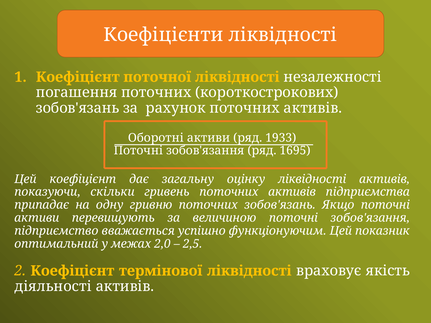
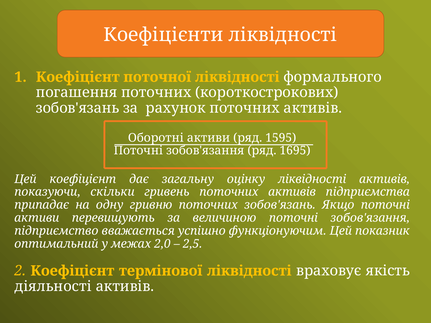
незалежності: незалежності -> формального (333, 77)
1933: 1933 -> 1595 (281, 138)
